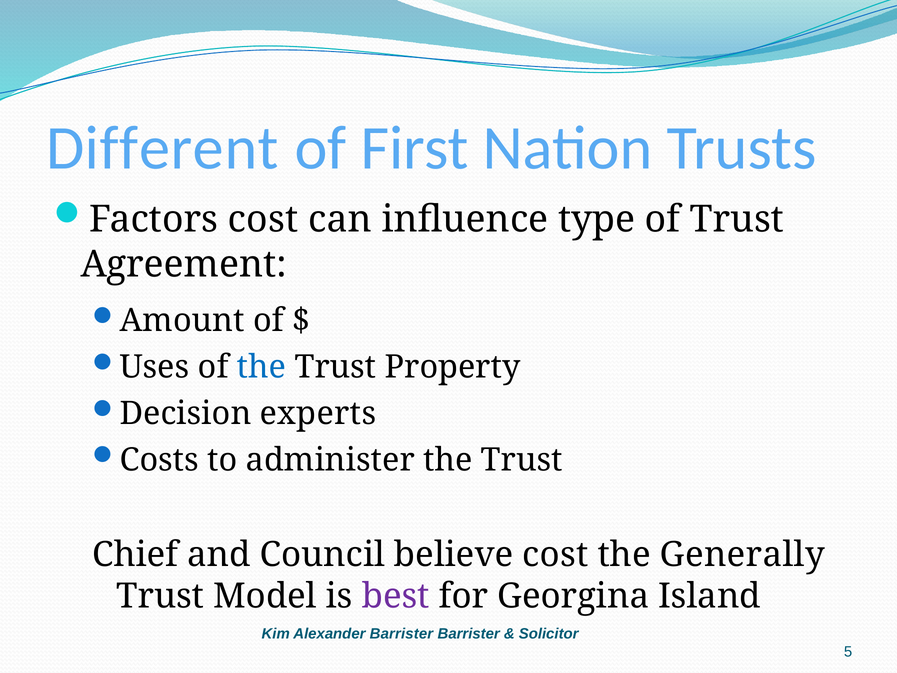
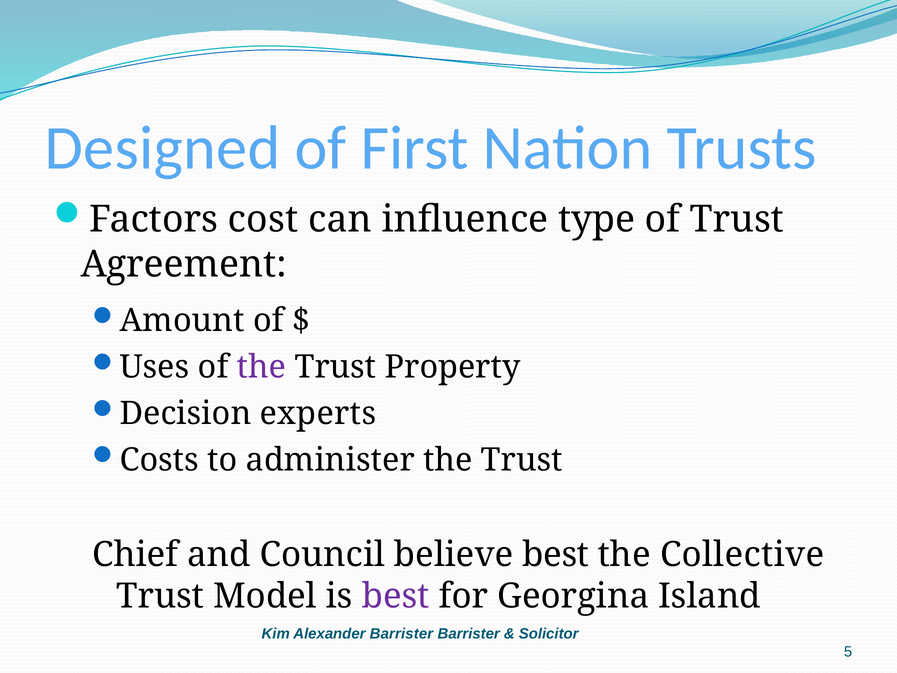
Different: Different -> Designed (163, 148)
the colour: blue -> purple (261, 367)
believe cost: cost -> best (556, 554)
Generally: Generally -> Collective (742, 554)
